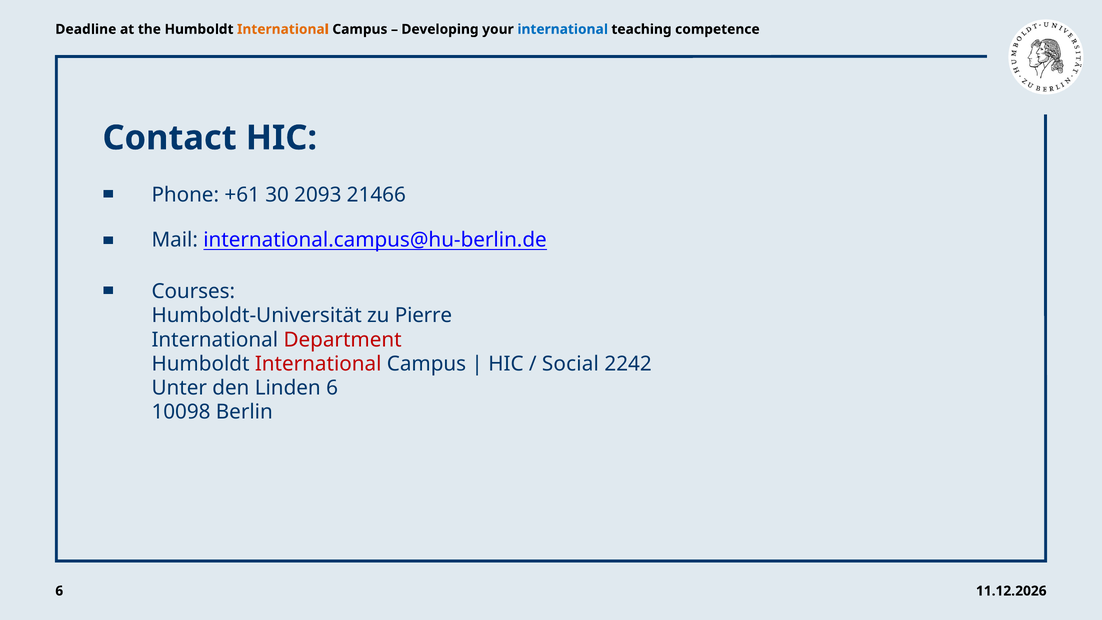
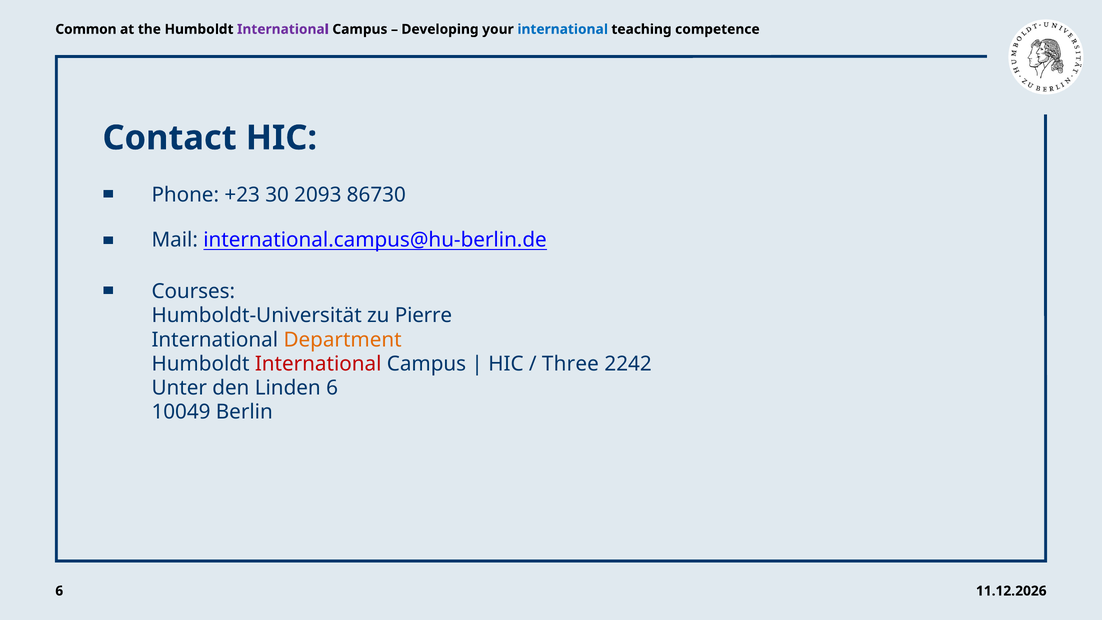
Deadline: Deadline -> Common (86, 29)
International colour: orange -> purple (283, 29)
+61: +61 -> +23 (242, 195)
21466: 21466 -> 86730 (376, 195)
Department colour: red -> orange (343, 340)
Social: Social -> Three (570, 364)
10098: 10098 -> 10049 (181, 412)
